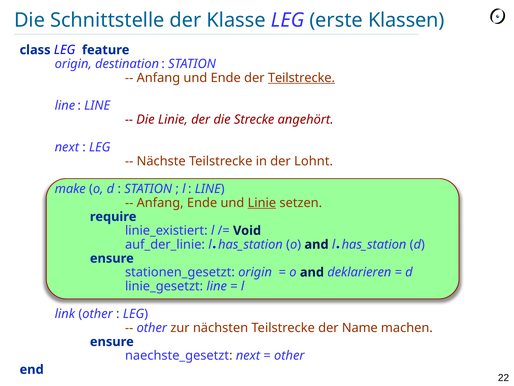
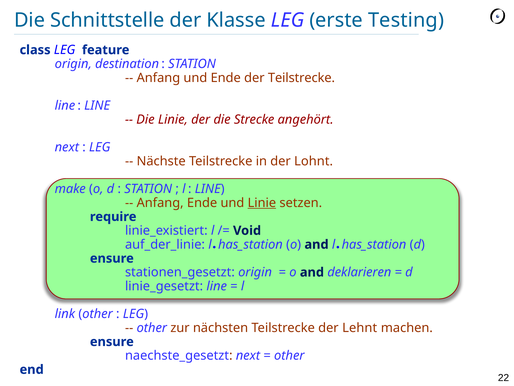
Klassen: Klassen -> Testing (406, 20)
Teilstrecke underline: present -> none (301, 78)
Name: Name -> Lehnt (360, 327)
